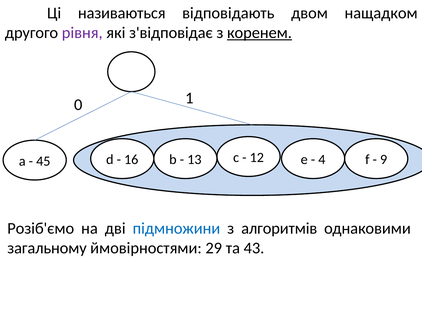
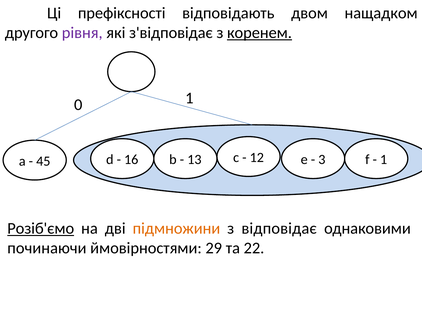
називаються: називаються -> префіксності (122, 13)
4: 4 -> 3 (322, 160)
9: 9 -> 1 (384, 160)
Розіб'ємо underline: none -> present (41, 229)
підмножини colour: blue -> orange (176, 229)
алгоритмів: алгоритмів -> відповідає (279, 229)
загальному: загальному -> починаючи (47, 249)
43: 43 -> 22 (254, 249)
